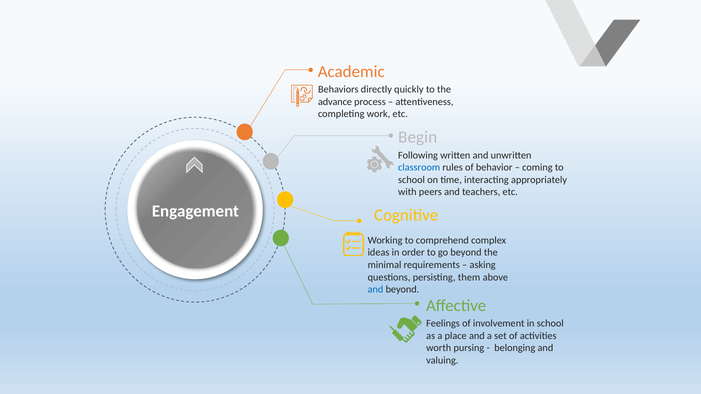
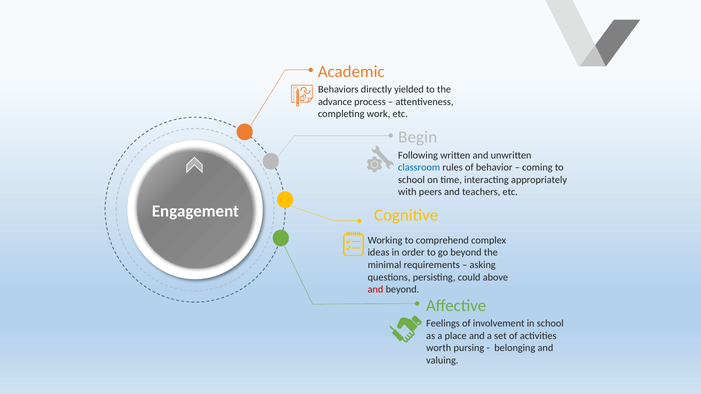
quickly: quickly -> yielded (409, 89)
them: them -> could (469, 277)
and colour: blue -> red (376, 290)
